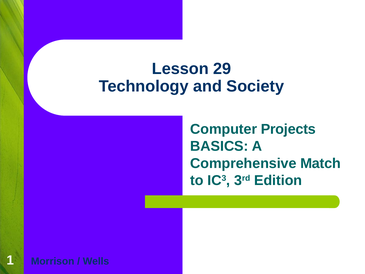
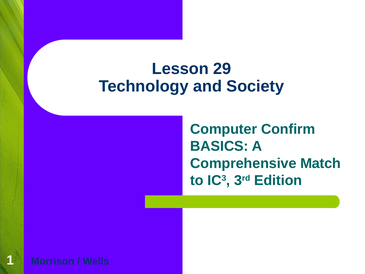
Projects: Projects -> Confirm (288, 129)
